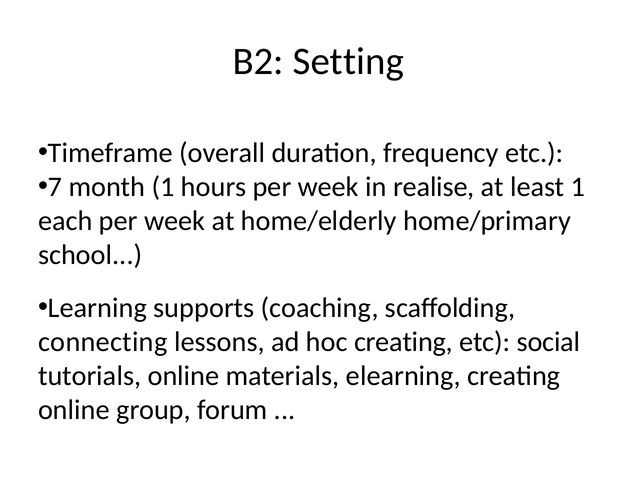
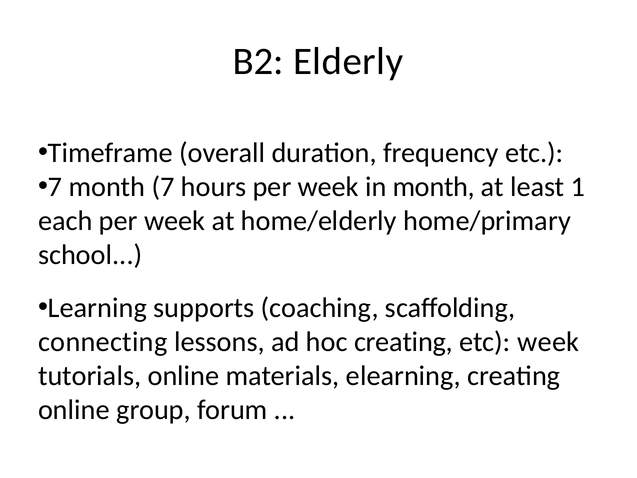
Setting: Setting -> Elderly (348, 62)
month 1: 1 -> 7 (163, 187)
in realise: realise -> month (434, 187)
etc social: social -> week (548, 342)
